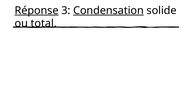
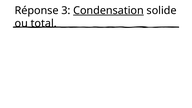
Réponse underline: present -> none (37, 10)
